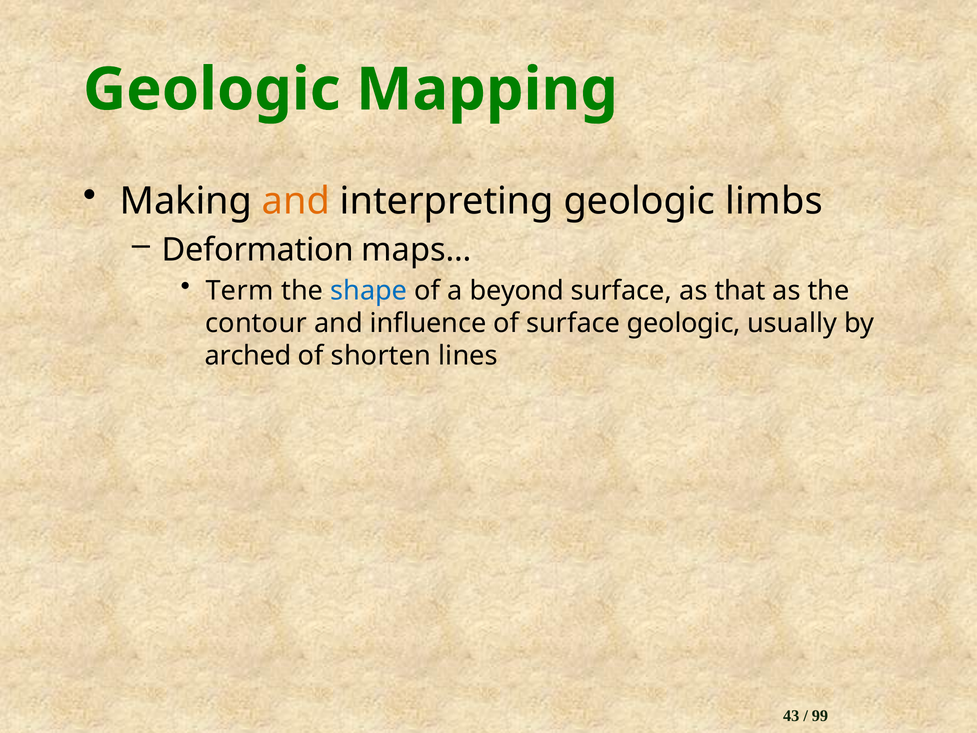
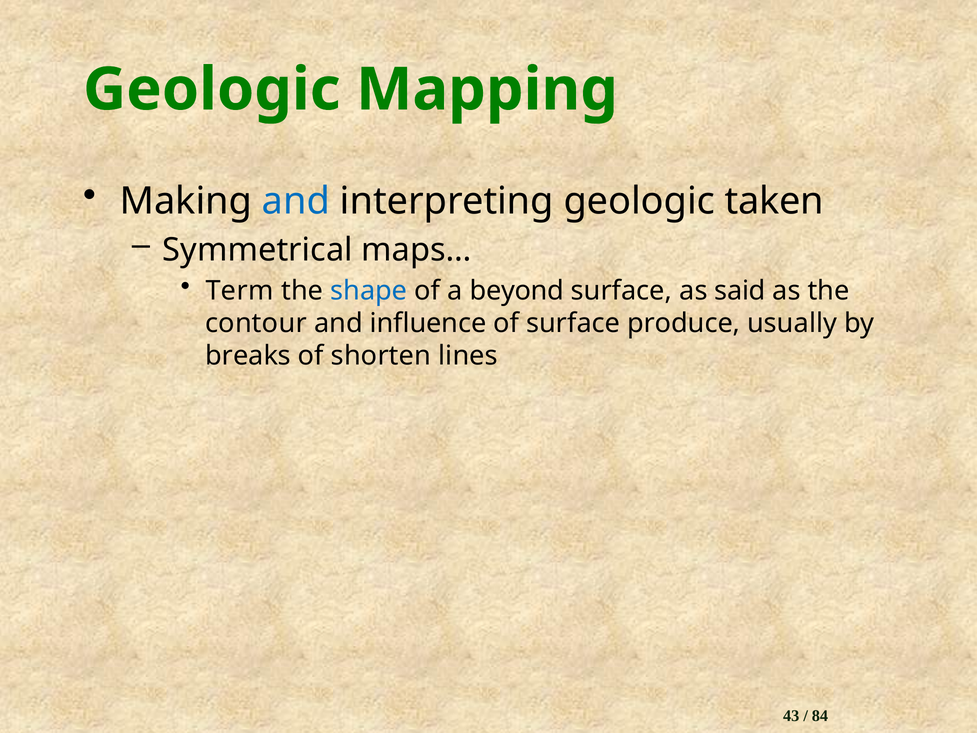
and colour: orange -> blue (296, 201)
limbs: limbs -> taken (774, 201)
Deformation: Deformation -> Symmetrical (258, 250)
that: that -> said (740, 291)
surface geologic: geologic -> produce (684, 323)
arched: arched -> breaks (248, 356)
99: 99 -> 84 (820, 716)
